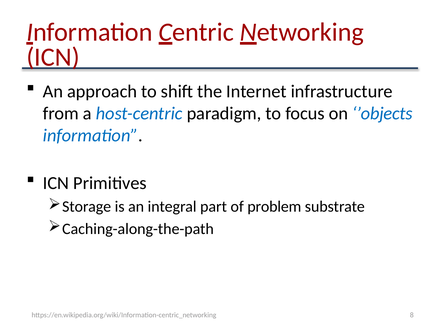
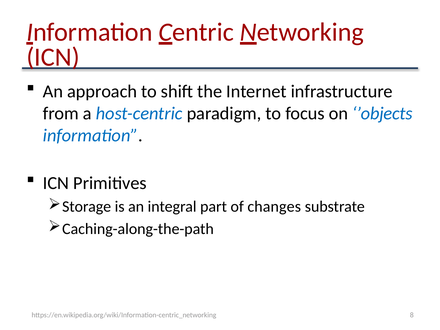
problem: problem -> changes (274, 207)
